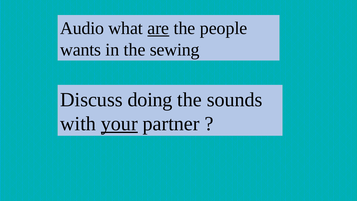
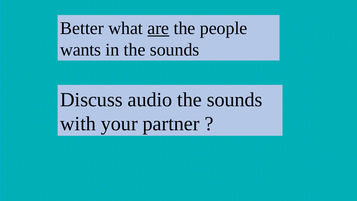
Audio: Audio -> Better (82, 28)
in the sewing: sewing -> sounds (175, 50)
doing: doing -> audio (150, 100)
your underline: present -> none (119, 124)
